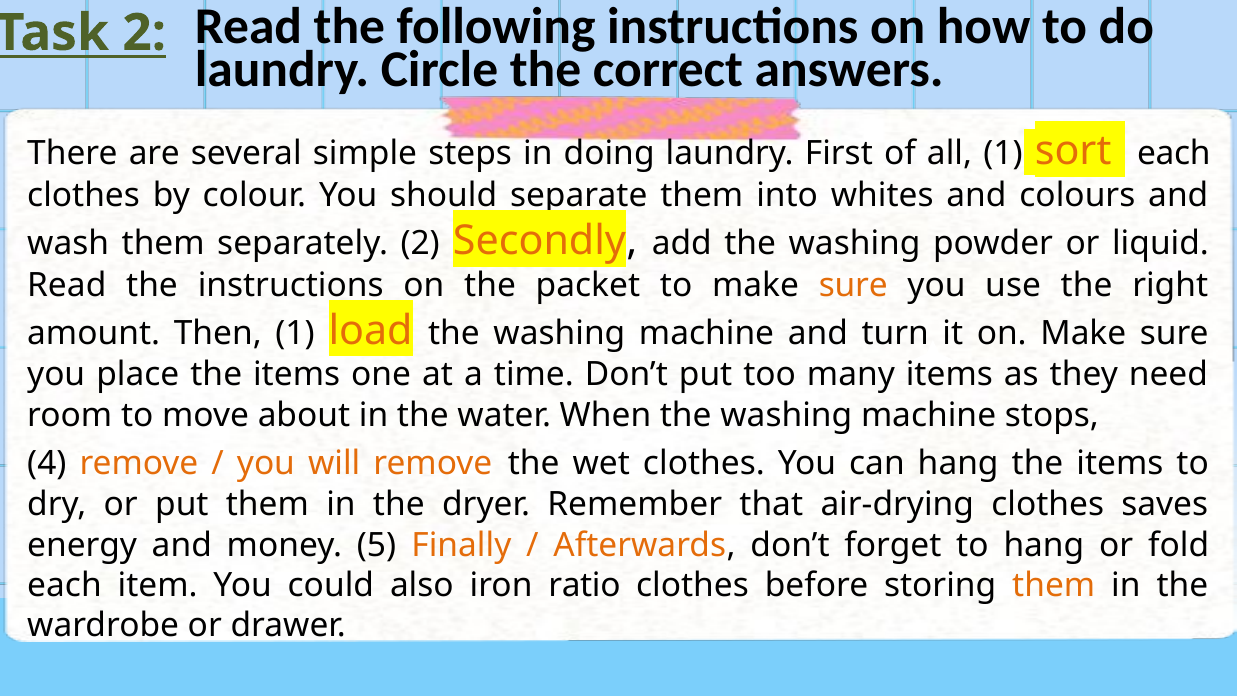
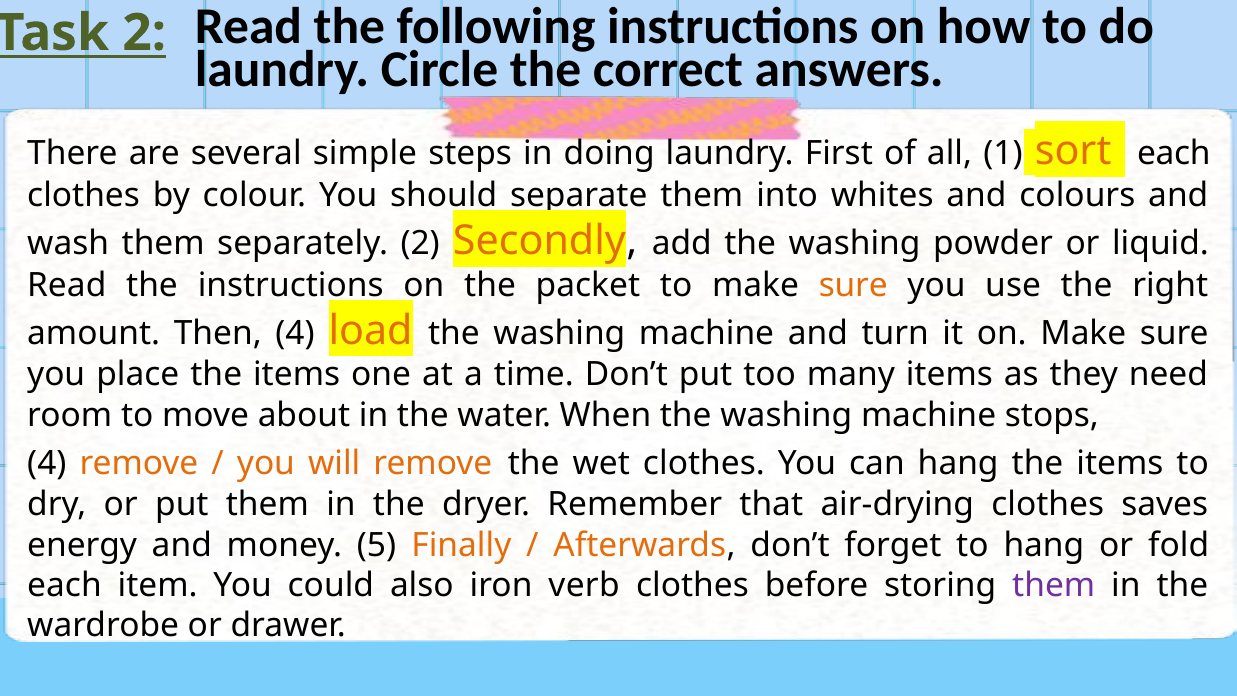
Then 1: 1 -> 4 (295, 333)
ratio: ratio -> verb (584, 585)
them colour: orange -> purple (1054, 585)
